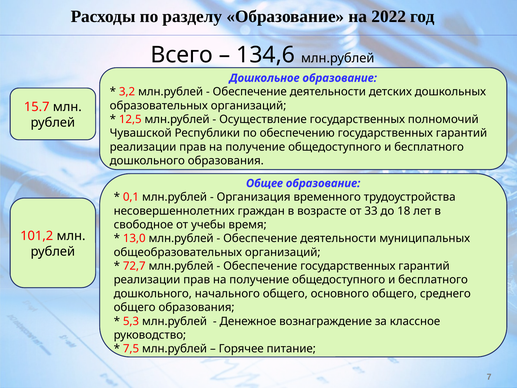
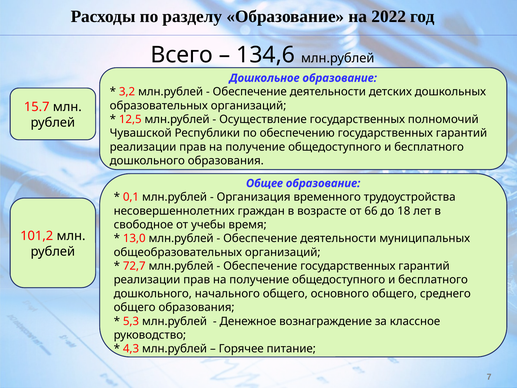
33: 33 -> 66 (371, 211)
7,5: 7,5 -> 4,3 (131, 349)
